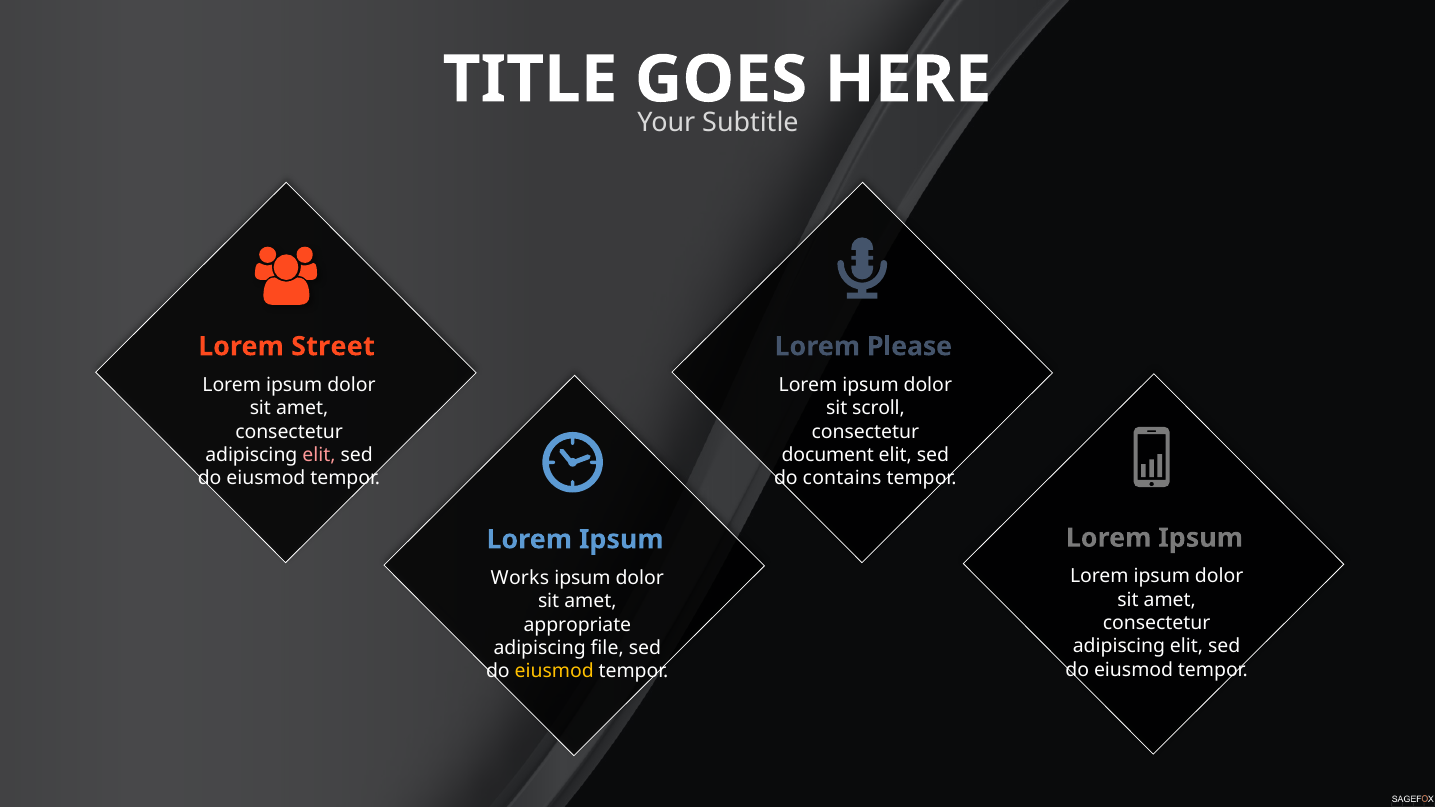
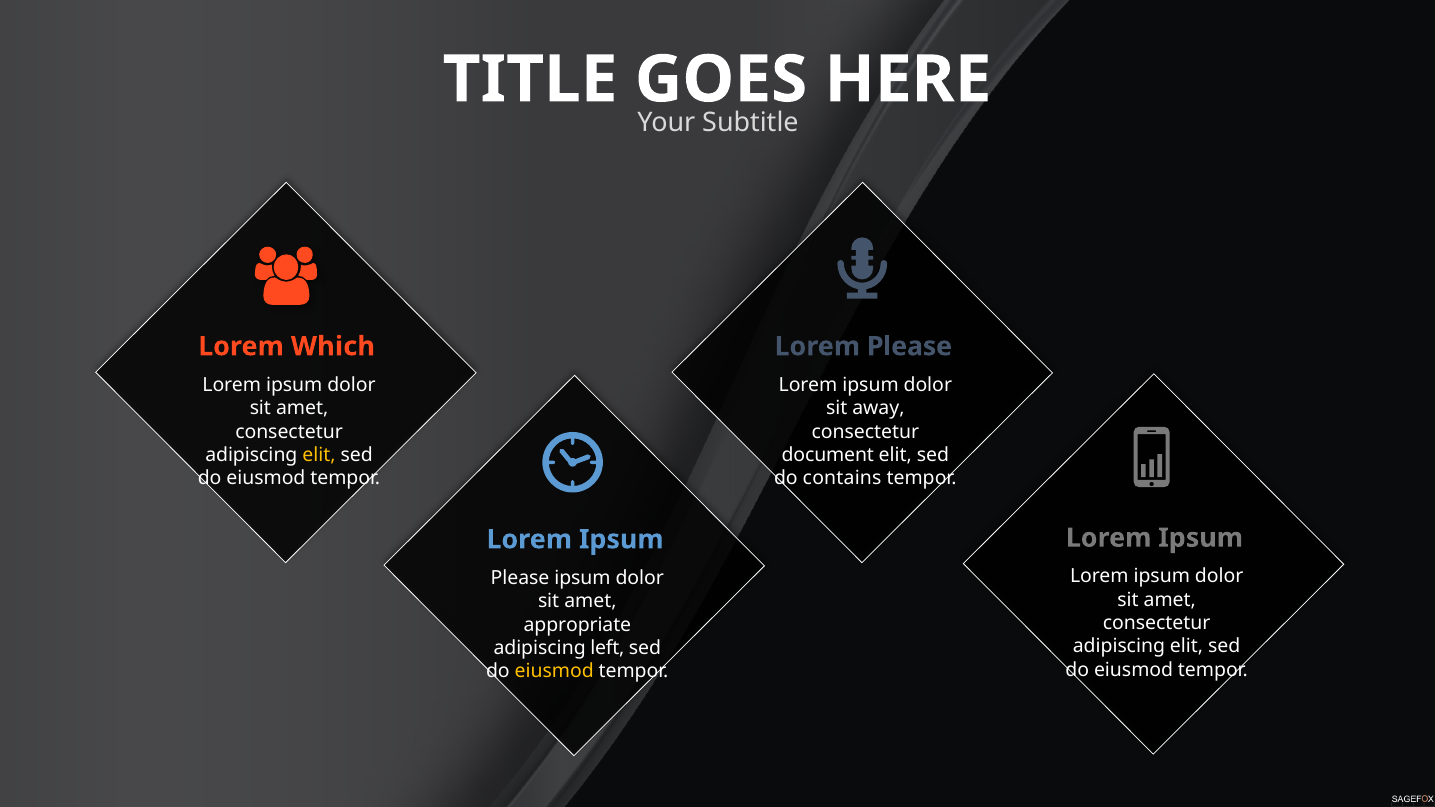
Street: Street -> Which (333, 346)
scroll: scroll -> away (878, 408)
elit colour: pink -> yellow (319, 455)
Works: Works -> Please (520, 578)
file: file -> left (607, 648)
